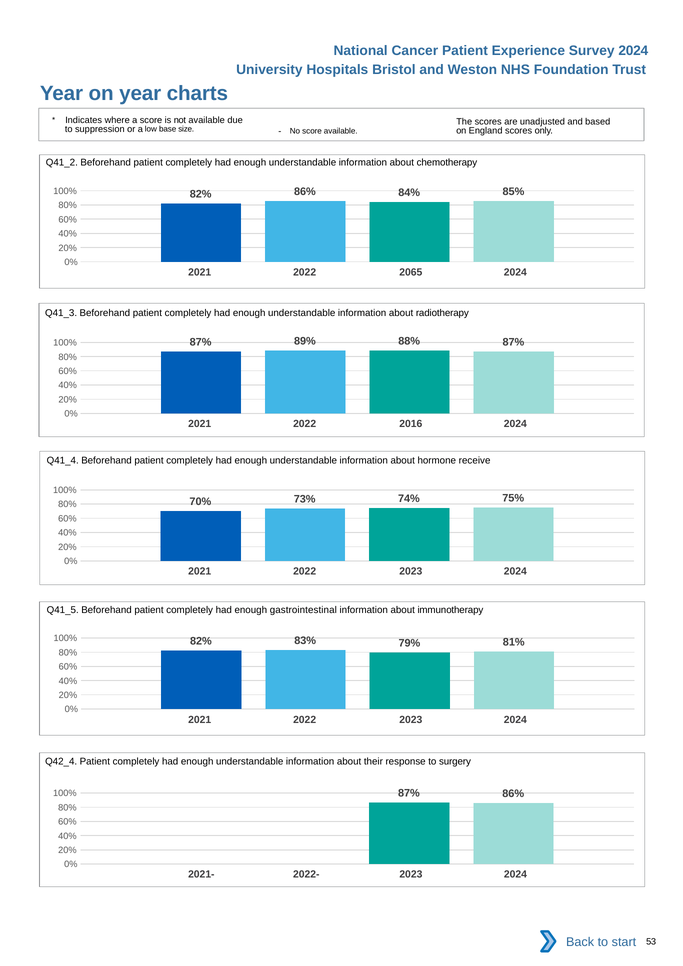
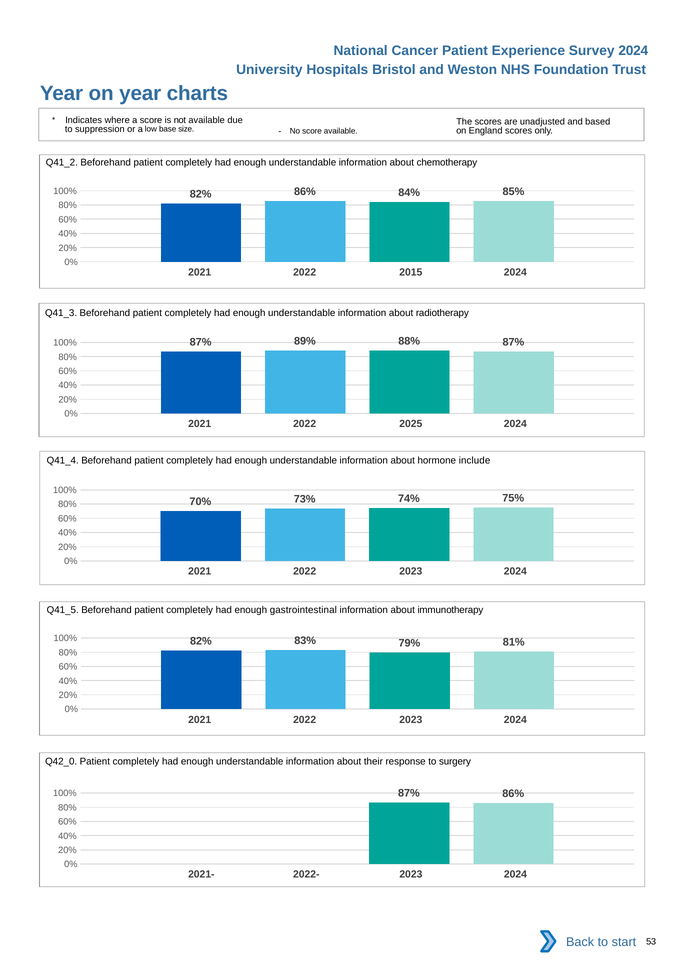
2065: 2065 -> 2015 (411, 272)
2016: 2016 -> 2025 (411, 424)
receive: receive -> include (475, 461)
Q42_4: Q42_4 -> Q42_0 (61, 762)
